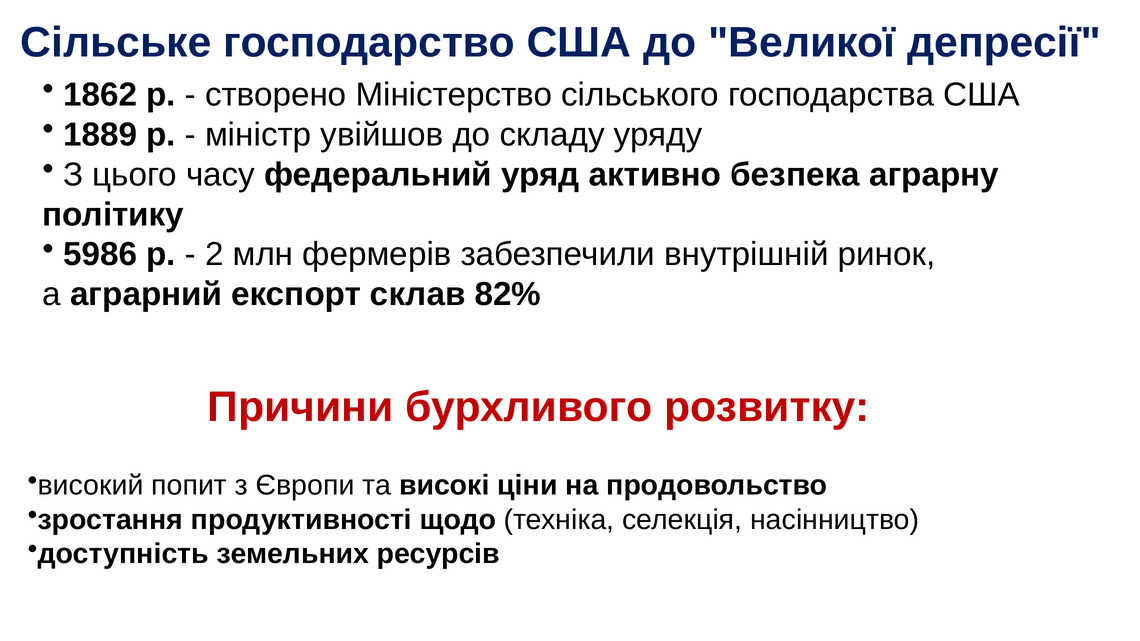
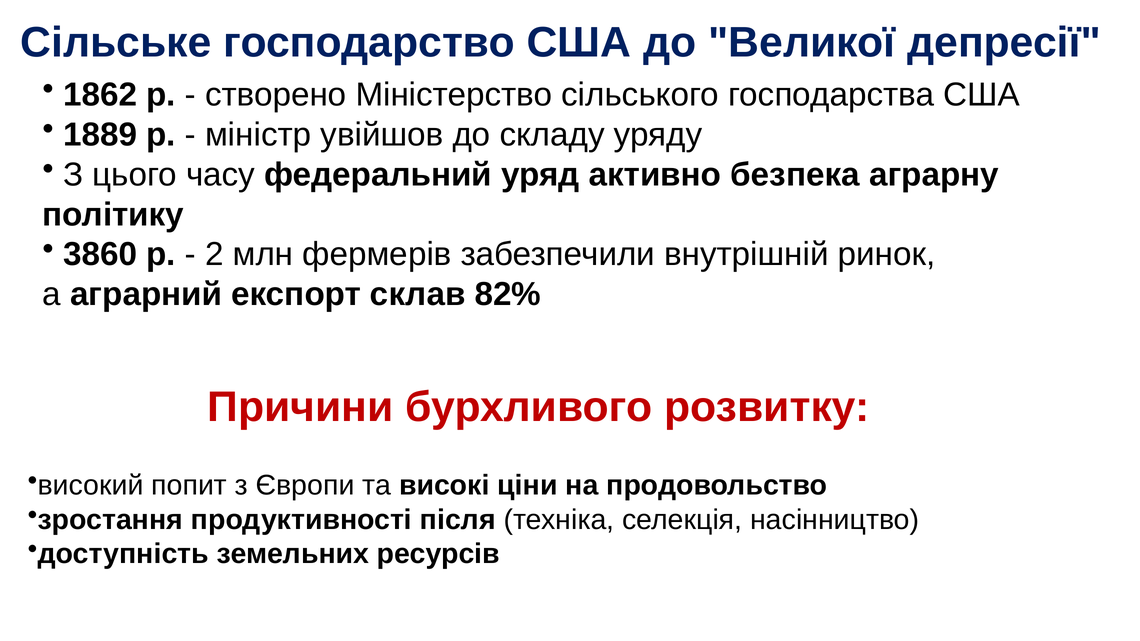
5986: 5986 -> 3860 (100, 255)
щодо: щодо -> після (458, 520)
